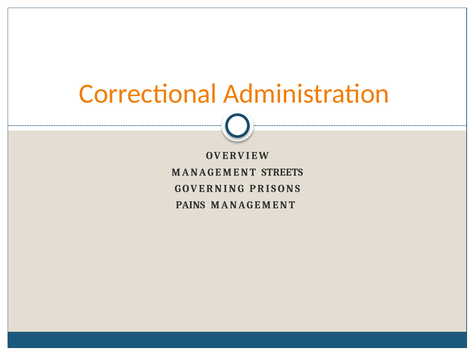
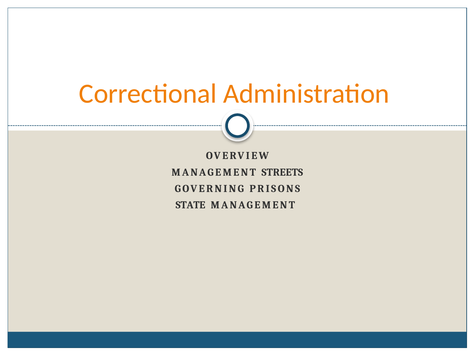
PAINS: PAINS -> STATE (190, 205)
